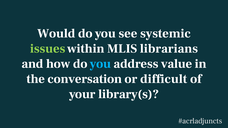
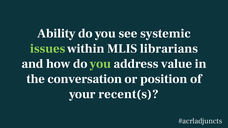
Would: Would -> Ability (56, 33)
you colour: light blue -> light green (100, 64)
difficult: difficult -> position (164, 79)
library(s: library(s -> recent(s (128, 94)
